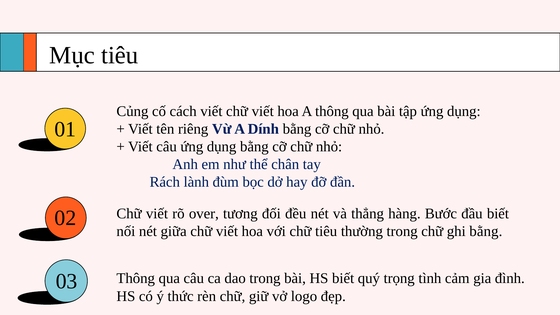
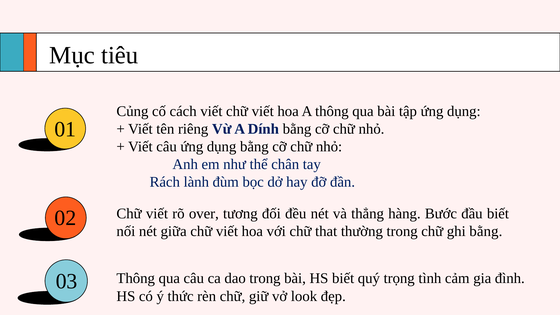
chữ tiêu: tiêu -> that (326, 231)
logo: logo -> look (304, 296)
